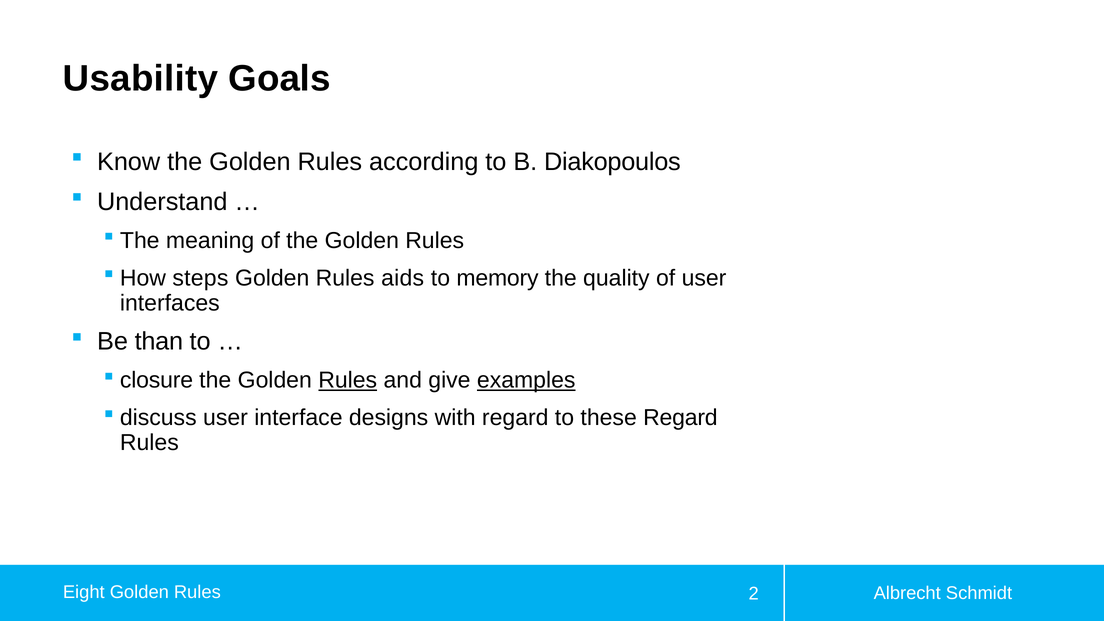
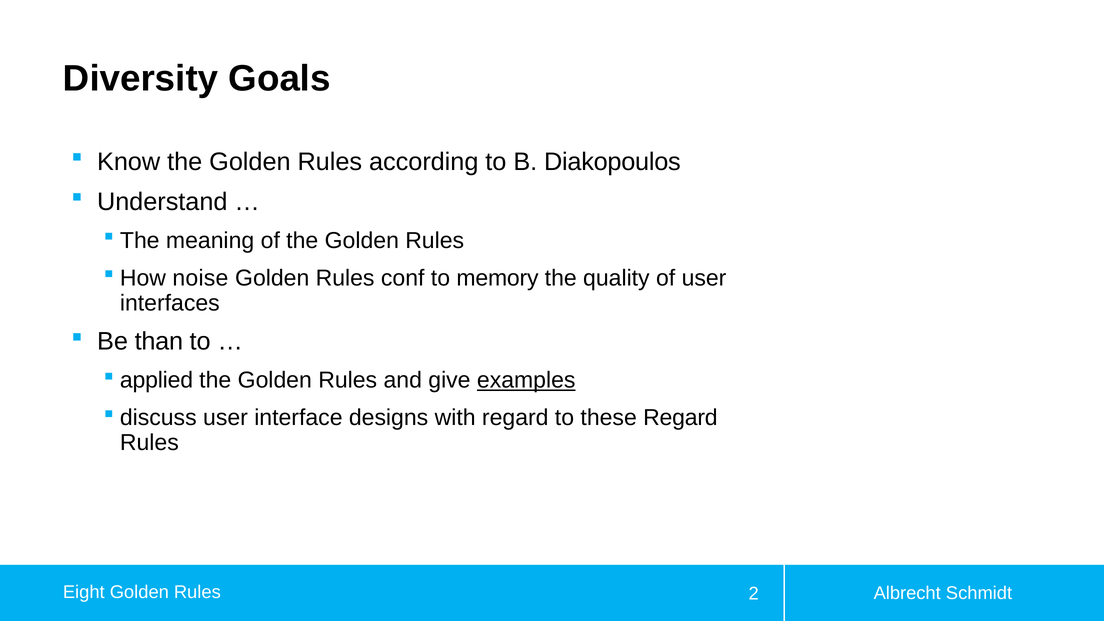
Usability: Usability -> Diversity (141, 78)
steps: steps -> noise (200, 278)
aids: aids -> conf (403, 278)
closure: closure -> applied (157, 380)
Rules underline: present -> none (348, 380)
